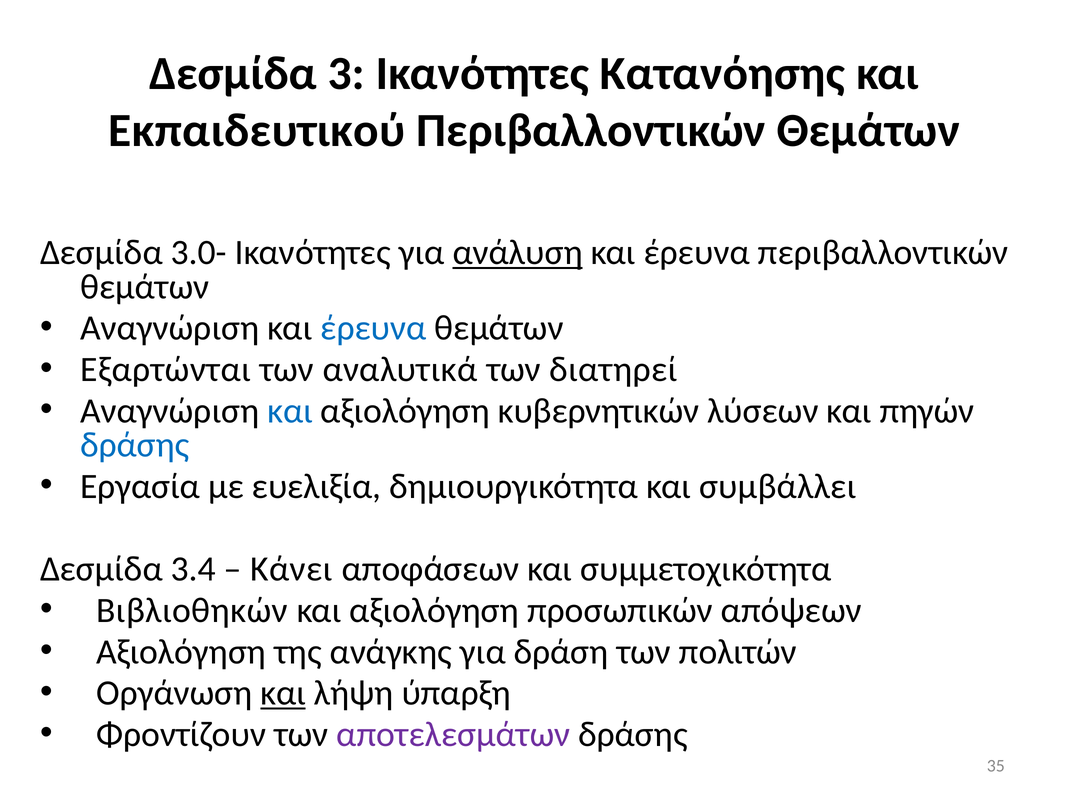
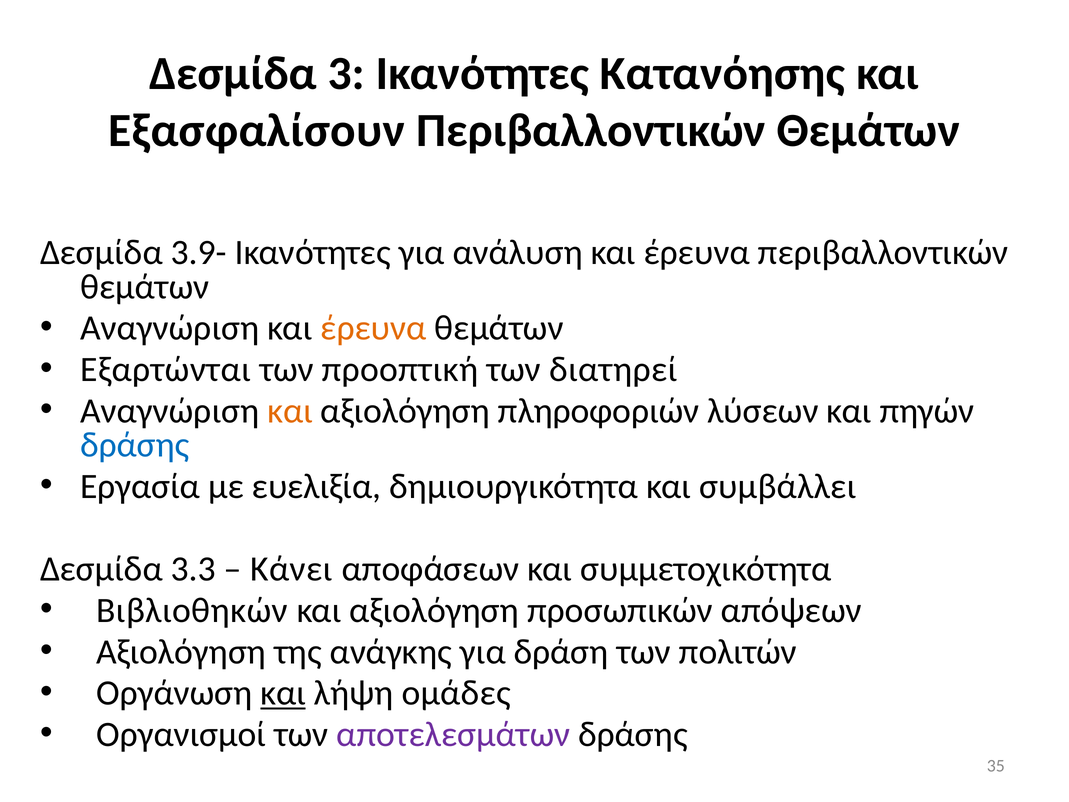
Εκπαιδευτικού: Εκπαιδευτικού -> Εξασφαλίσουν (257, 131)
3.0-: 3.0- -> 3.9- (199, 253)
ανάλυση underline: present -> none (518, 253)
έρευνα colour: blue -> orange (373, 328)
αναλυτικά: αναλυτικά -> προοπτική (400, 369)
και colour: blue -> orange (290, 411)
κυβερνητικών: κυβερνητικών -> πληροφοριών (599, 411)
3.4: 3.4 -> 3.3 (193, 569)
ύπαρξη: ύπαρξη -> ομάδες (456, 693)
Φροντίζουν: Φροντίζουν -> Οργανισμοί (181, 734)
